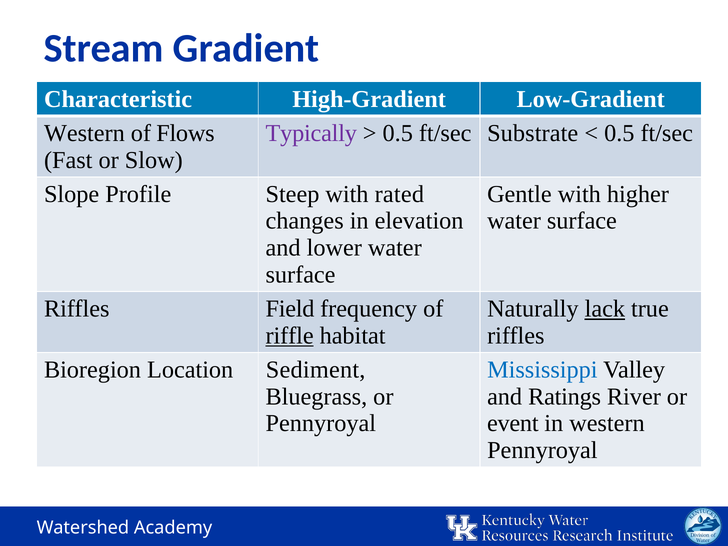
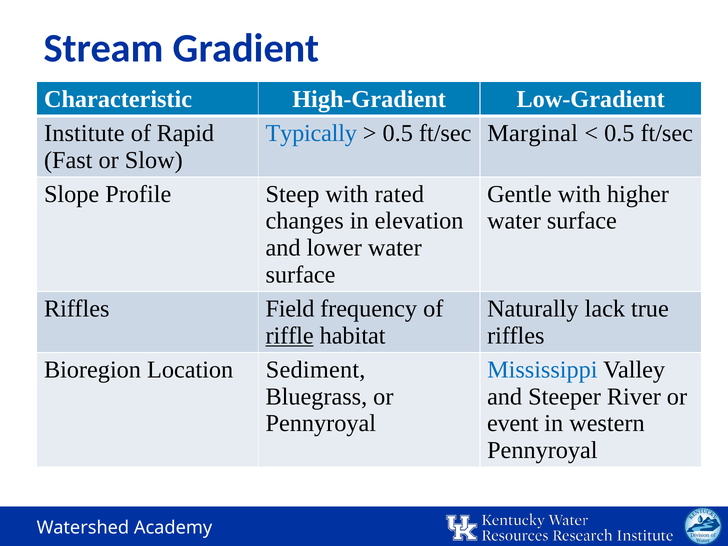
Western: Western -> Institute (84, 133)
Flows: Flows -> Rapid (185, 133)
Typically colour: purple -> blue (311, 133)
Substrate: Substrate -> Marginal (533, 133)
lack underline: present -> none (605, 309)
Ratings: Ratings -> Steeper (565, 397)
